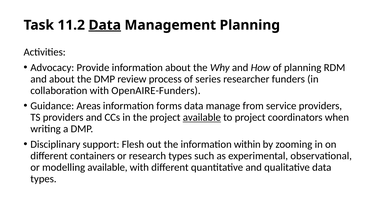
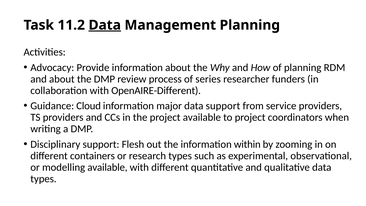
OpenAIRE-Funders: OpenAIRE-Funders -> OpenAIRE-Different (156, 90)
Areas: Areas -> Cloud (89, 106)
forms: forms -> major (169, 106)
data manage: manage -> support (223, 106)
available underline: present -> none (202, 117)
